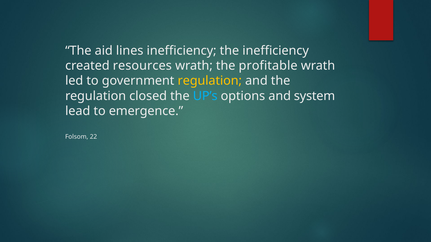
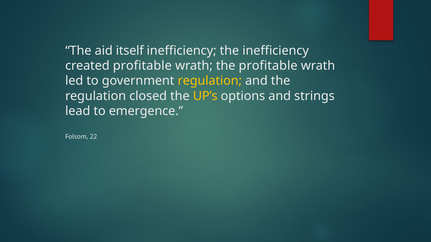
lines: lines -> itself (130, 51)
created resources: resources -> profitable (142, 66)
UP’s colour: light blue -> yellow (205, 96)
system: system -> strings (314, 96)
